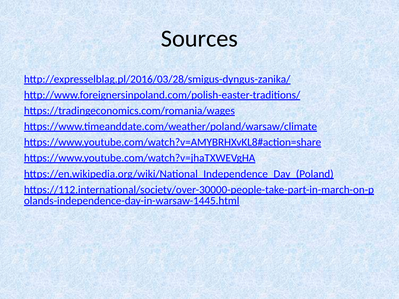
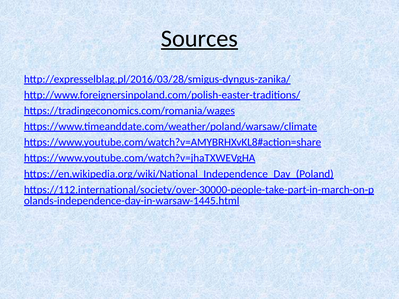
Sources underline: none -> present (200, 39)
